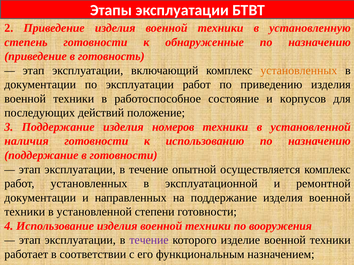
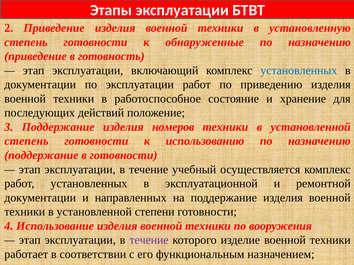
установленных colour: orange -> blue (299, 71)
корпусов: корпусов -> хранение (303, 99)
наличия: наличия -> степень (26, 141)
опытной: опытной -> учебный (194, 170)
